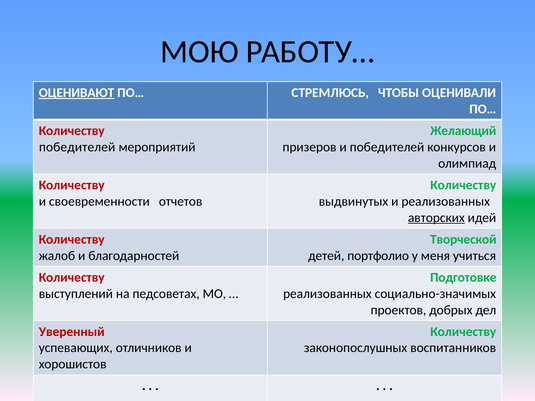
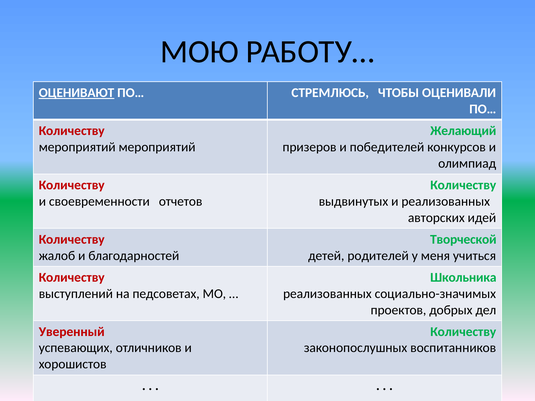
победителей: победителей -> мероприятий (77, 147)
авторских underline: present -> none (436, 218)
портфолио: портфолио -> родителей (378, 256)
Подготовке: Подготовке -> Школьника (463, 277)
